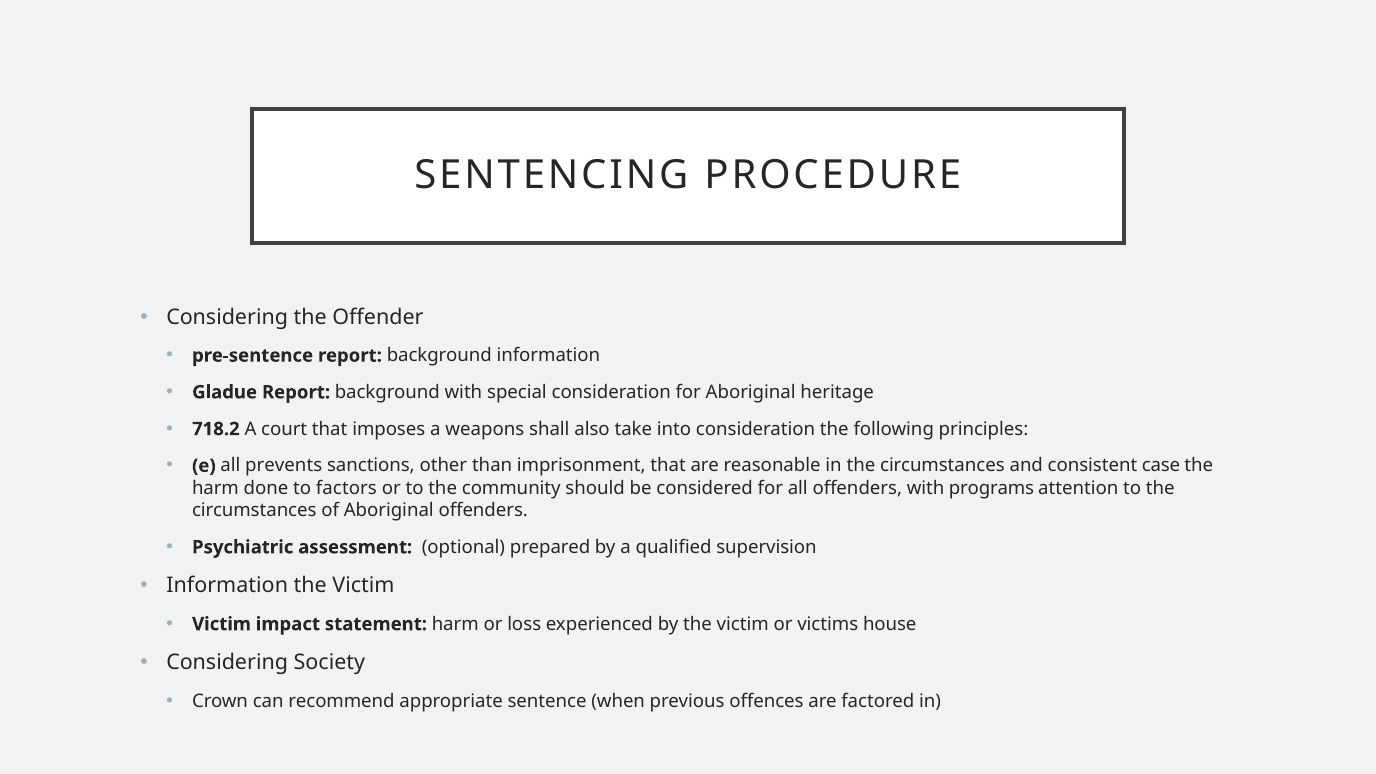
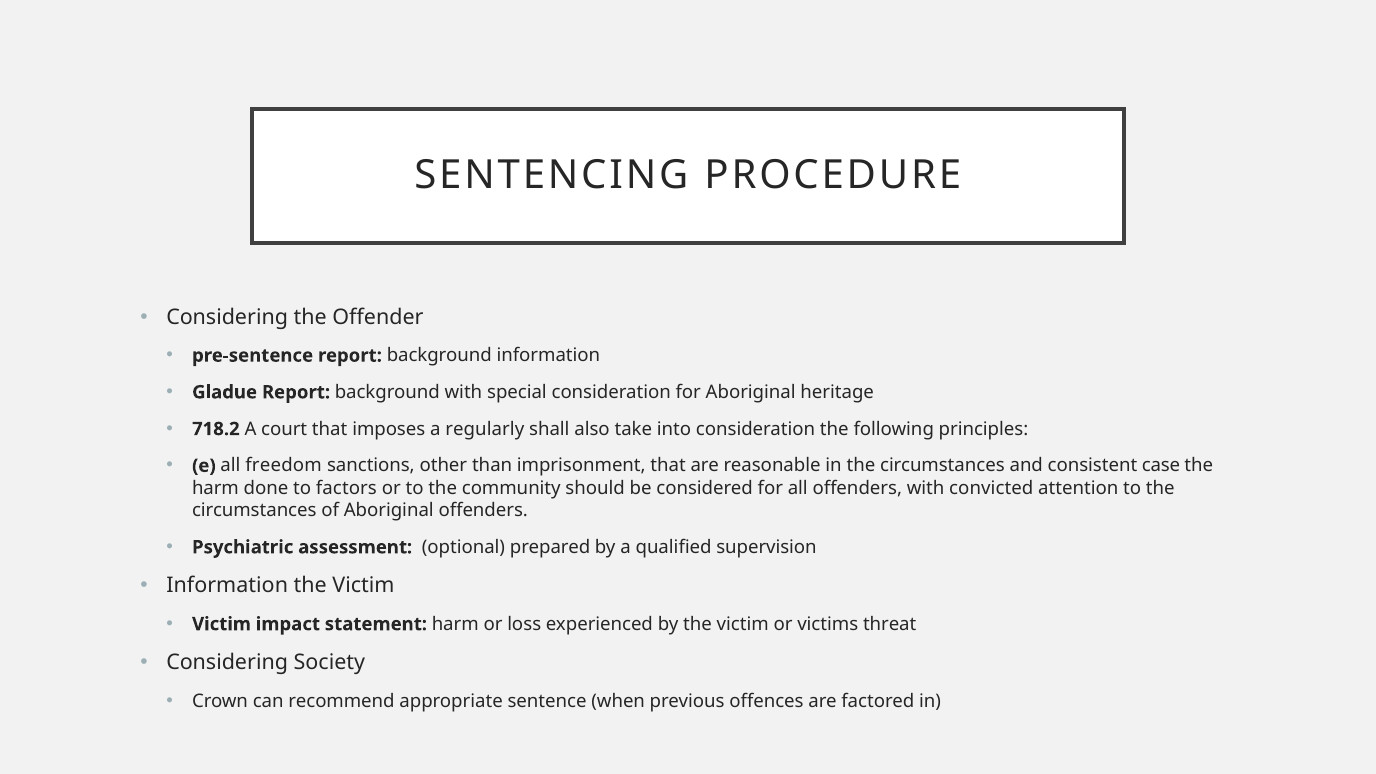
weapons: weapons -> regularly (485, 429)
prevents: prevents -> freedom (284, 466)
programs: programs -> convicted (991, 488)
house: house -> threat (890, 624)
